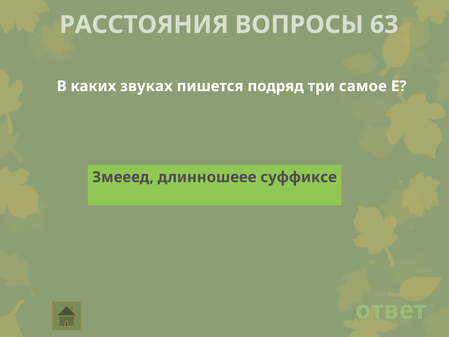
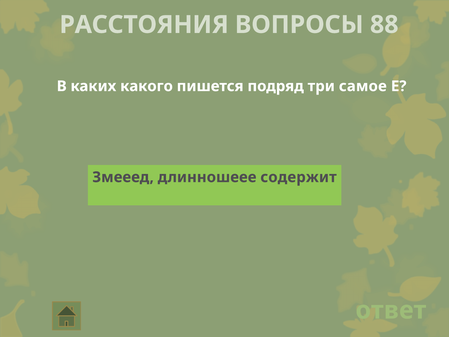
63: 63 -> 88 (384, 25)
звуках: звуках -> какого (147, 86)
суффиксе: суффиксе -> содержит (299, 177)
